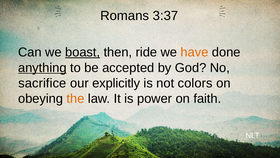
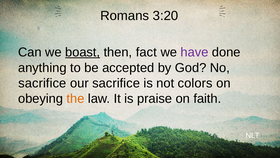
3:37: 3:37 -> 3:20 (165, 16)
ride: ride -> fact (146, 52)
have colour: orange -> purple (195, 52)
anything underline: present -> none (42, 68)
our explicitly: explicitly -> sacrifice (116, 83)
power: power -> praise (155, 98)
